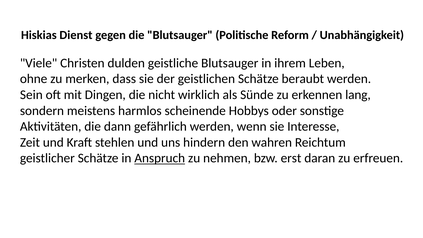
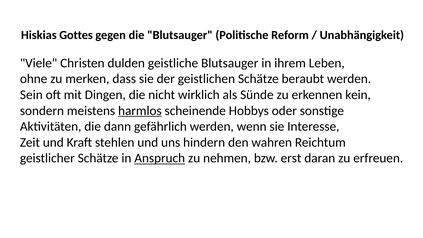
Dienst: Dienst -> Gottes (76, 35)
lang: lang -> kein (358, 95)
harmlos underline: none -> present (140, 111)
